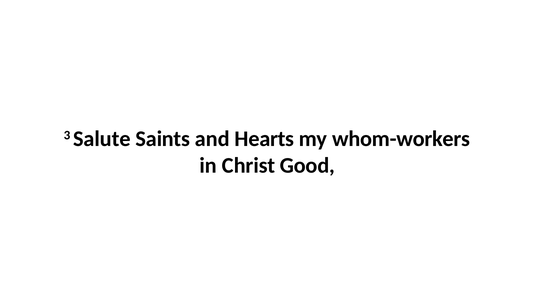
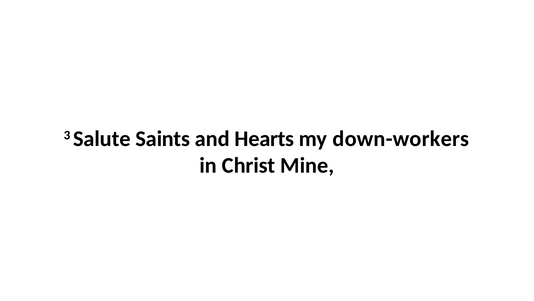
whom-workers: whom-workers -> down-workers (401, 138)
Good: Good -> Mine (307, 165)
